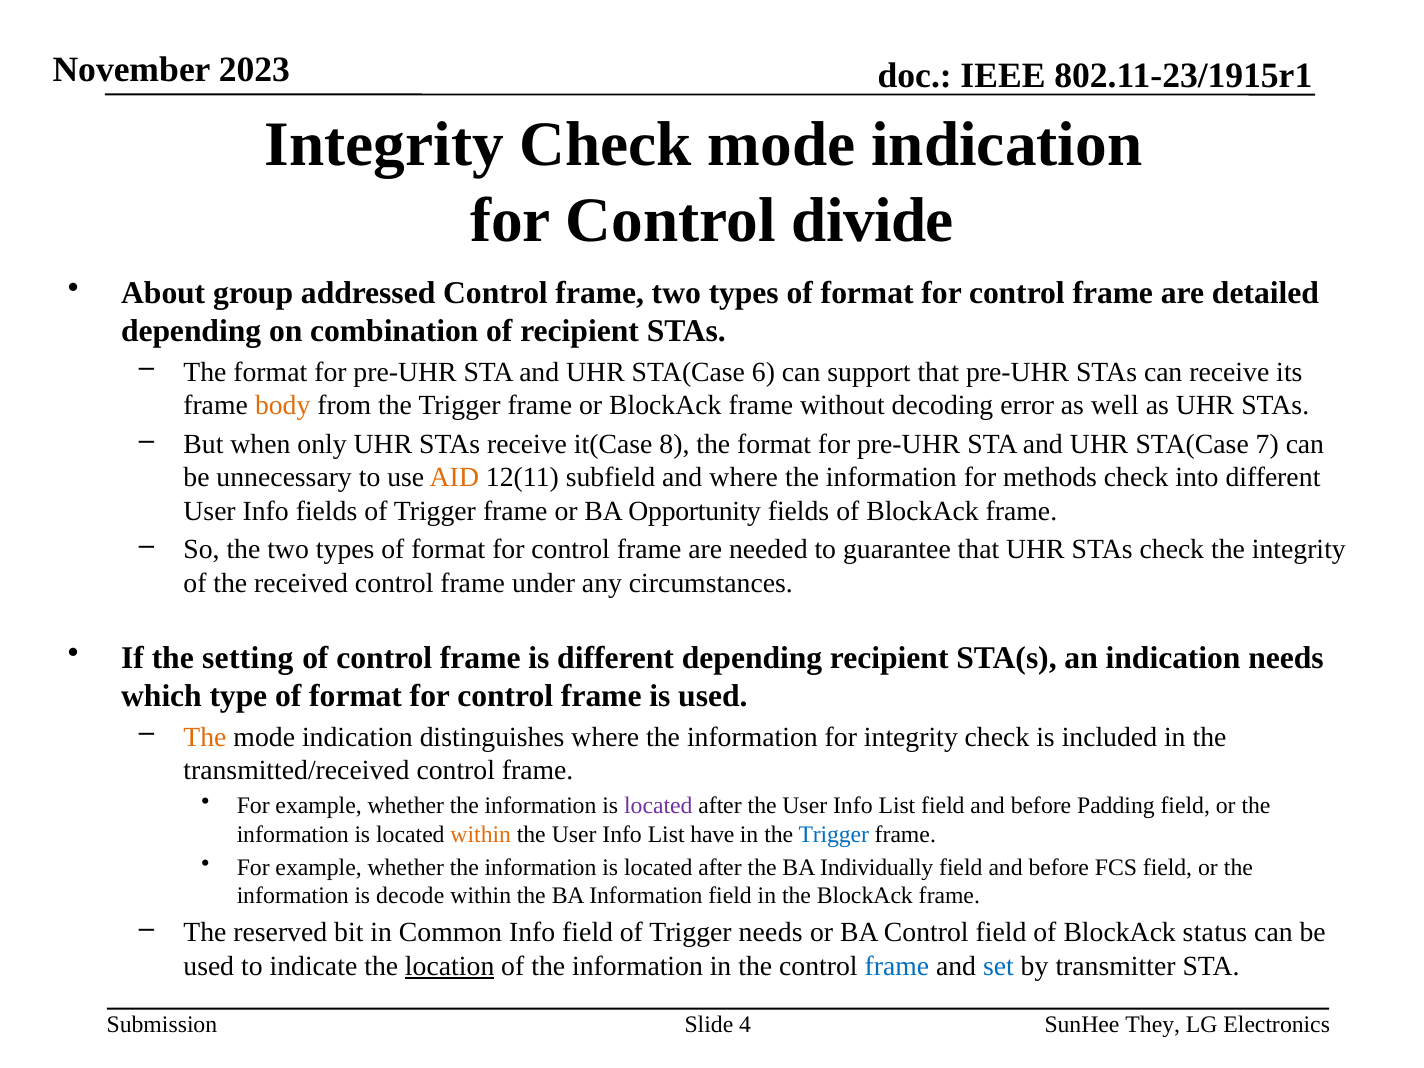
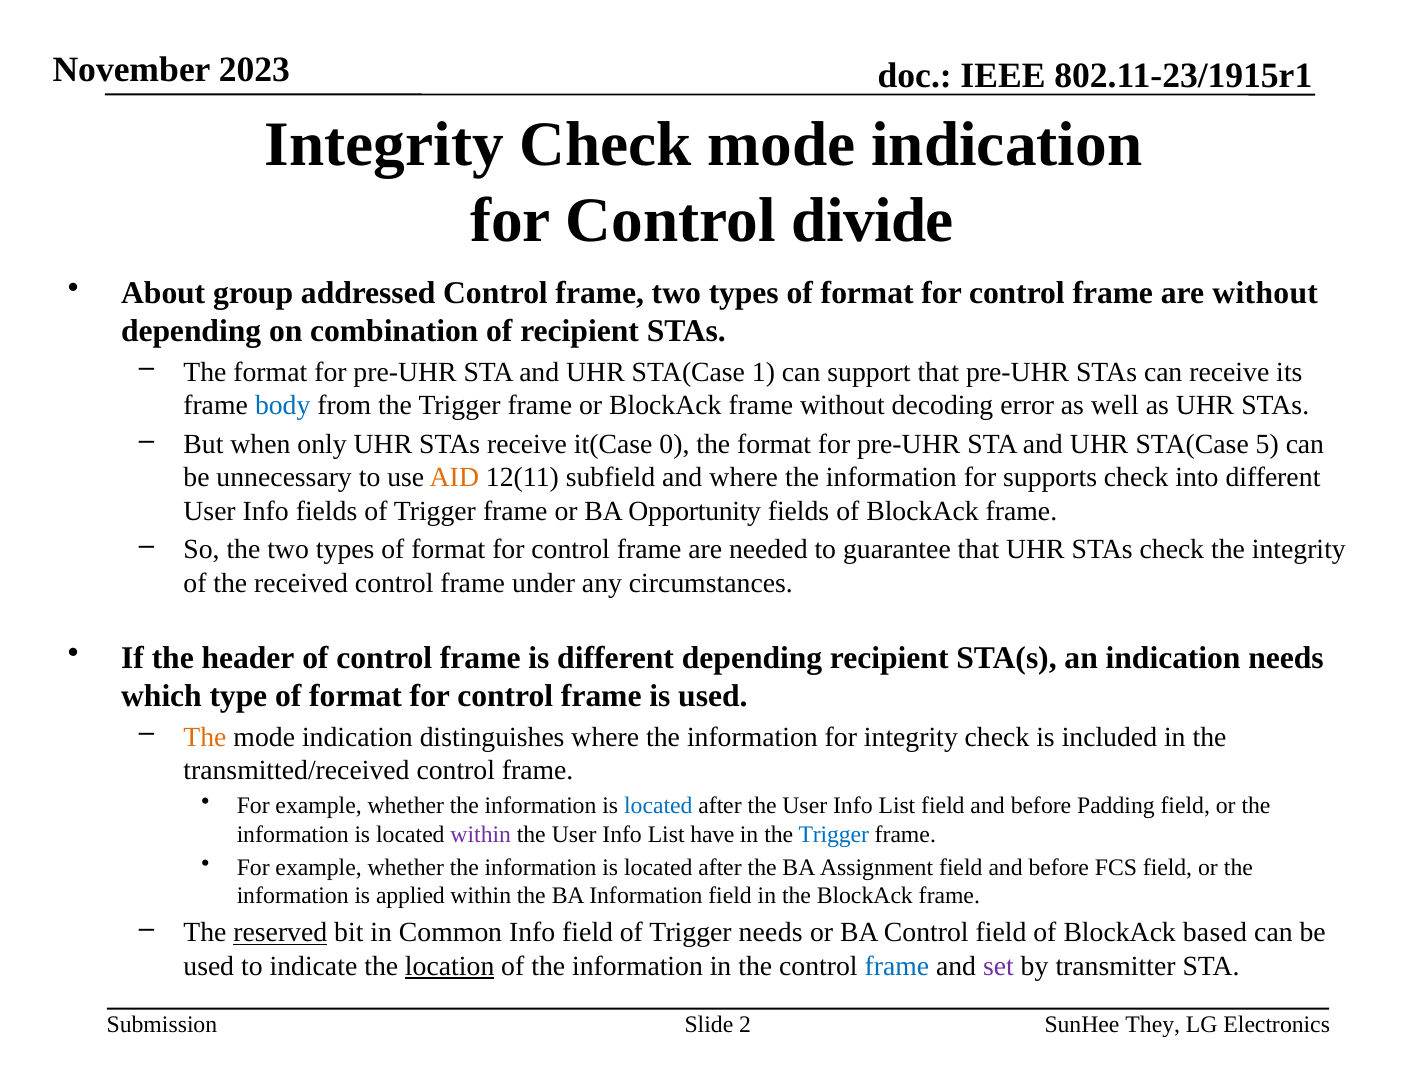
are detailed: detailed -> without (1265, 294)
6: 6 -> 1 (763, 372)
body colour: orange -> blue (283, 406)
8: 8 -> 0 (674, 444)
7: 7 -> 5 (1267, 444)
methods: methods -> supports (1050, 478)
setting: setting -> header (248, 658)
located colour: purple -> blue (658, 806)
within colour: orange -> purple (481, 834)
Individually: Individually -> Assignment (877, 868)
decode: decode -> applied (410, 896)
reserved underline: none -> present (280, 933)
status: status -> based (1215, 933)
set colour: blue -> purple (998, 966)
4: 4 -> 2 (745, 1024)
